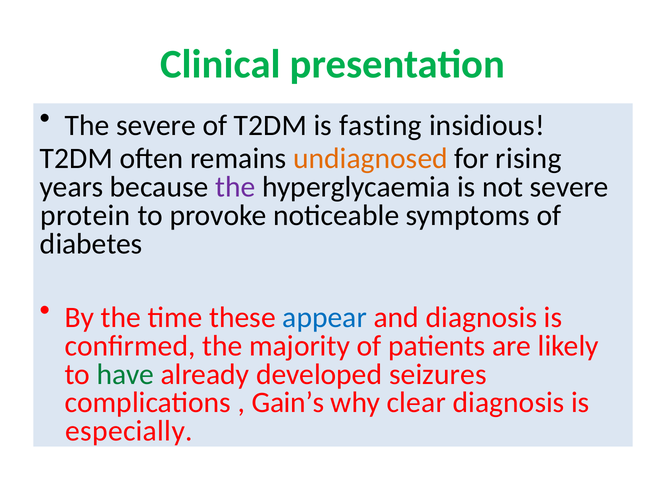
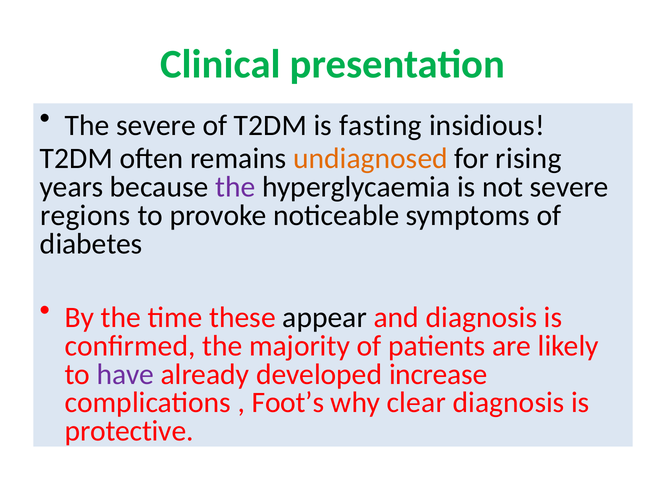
protein: protein -> regions (85, 215)
appear colour: blue -> black (325, 317)
have colour: green -> purple (125, 374)
seizures: seizures -> increase (438, 374)
Gain’s: Gain’s -> Foot’s (288, 402)
especially: especially -> protective (129, 431)
